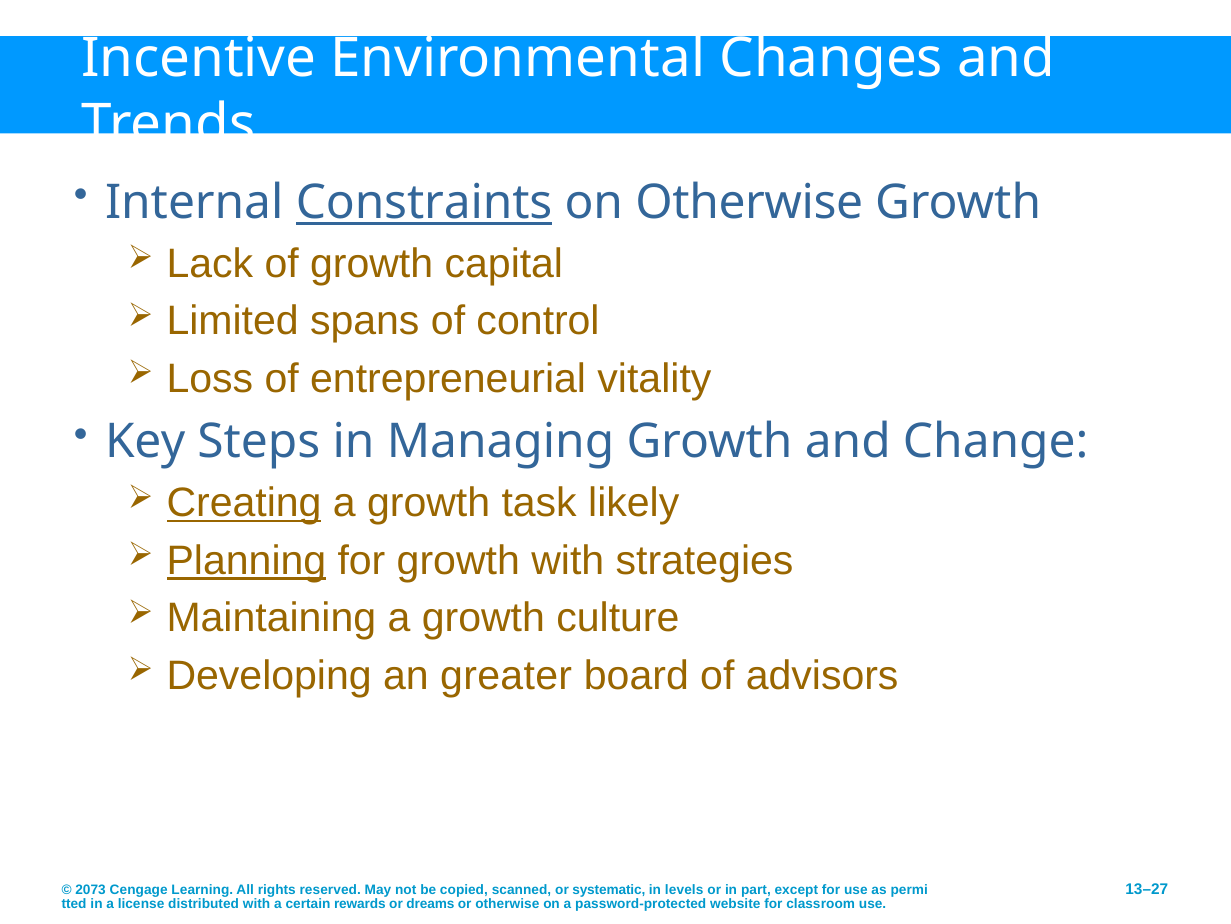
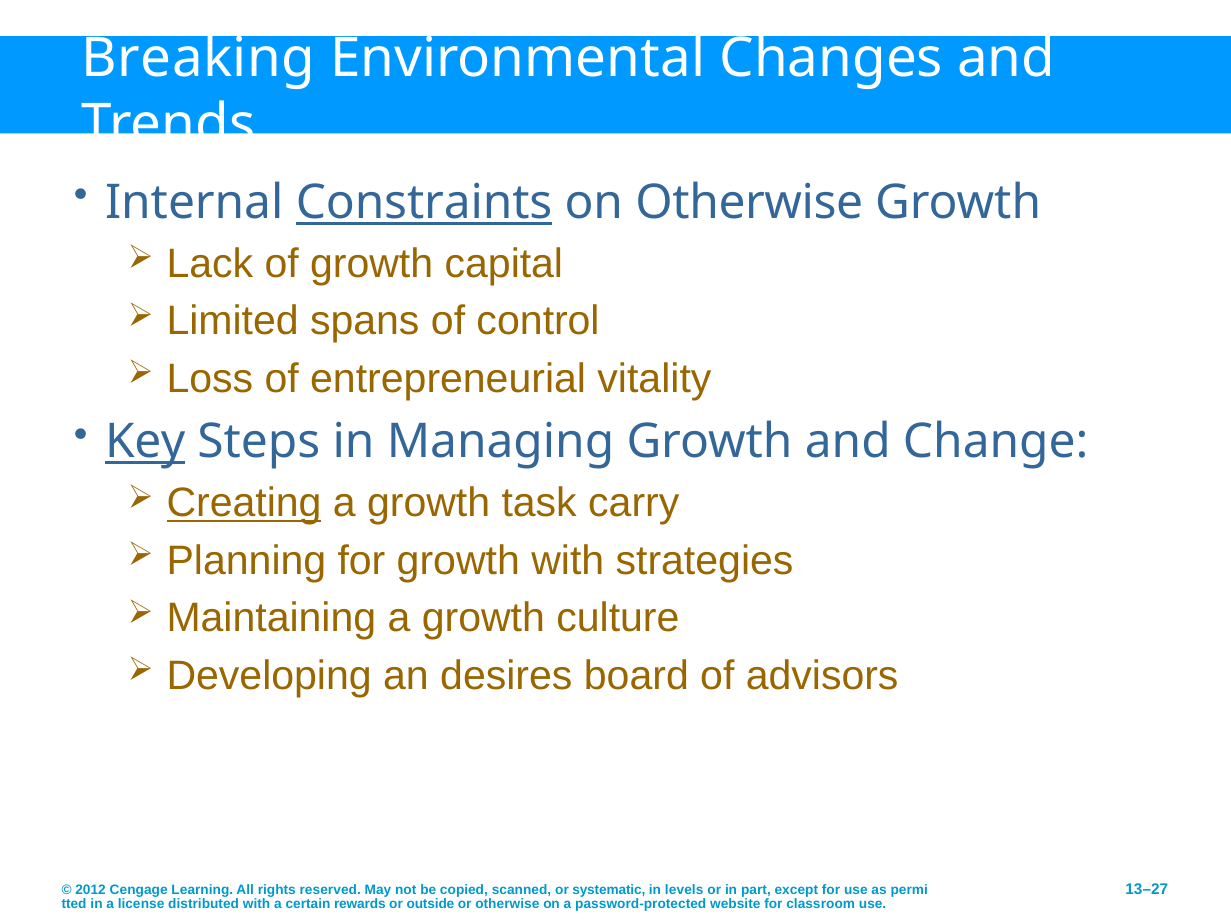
Incentive: Incentive -> Breaking (199, 59)
Key underline: none -> present (145, 442)
likely: likely -> carry (634, 503)
Planning underline: present -> none (246, 560)
greater: greater -> desires (506, 675)
2073: 2073 -> 2012 (91, 889)
dreams: dreams -> outside (430, 903)
